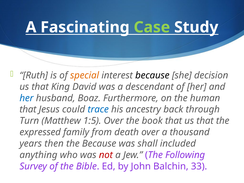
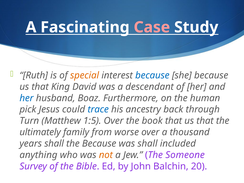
Case colour: light green -> pink (152, 27)
because colour: black -> blue (152, 75)
she decision: decision -> because (211, 75)
that: that -> pick (28, 109)
expressed: expressed -> ultimately (40, 132)
death: death -> worse (127, 132)
years then: then -> shall (54, 144)
not colour: red -> orange (106, 155)
Following: Following -> Someone (185, 155)
33: 33 -> 20 (199, 166)
